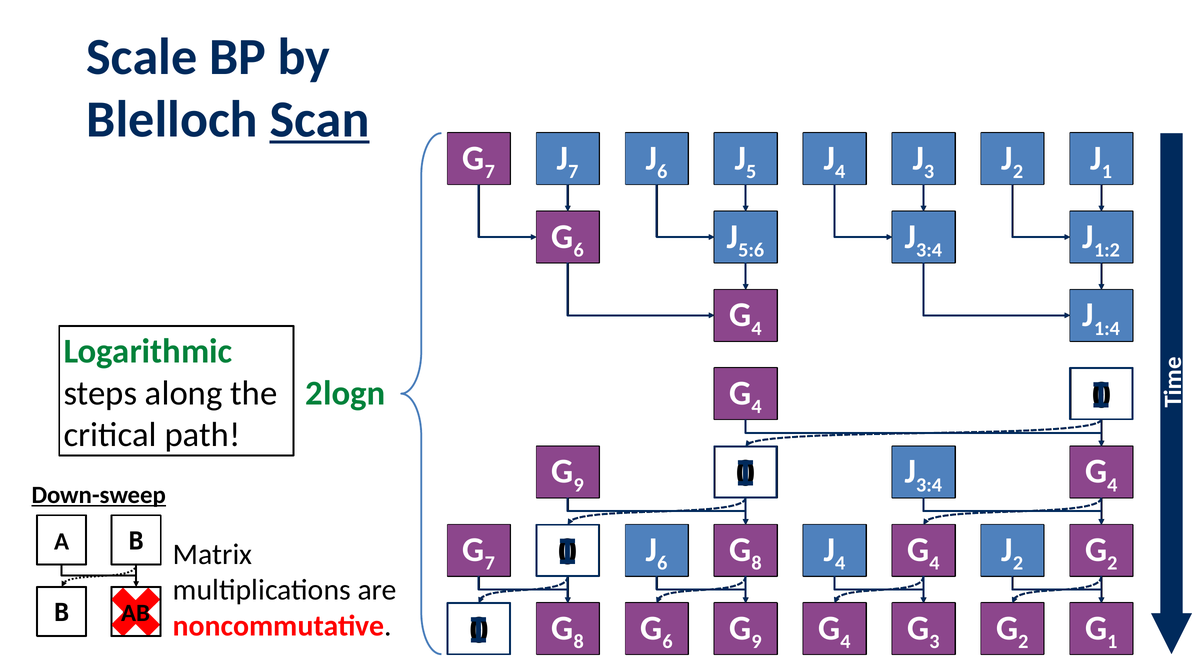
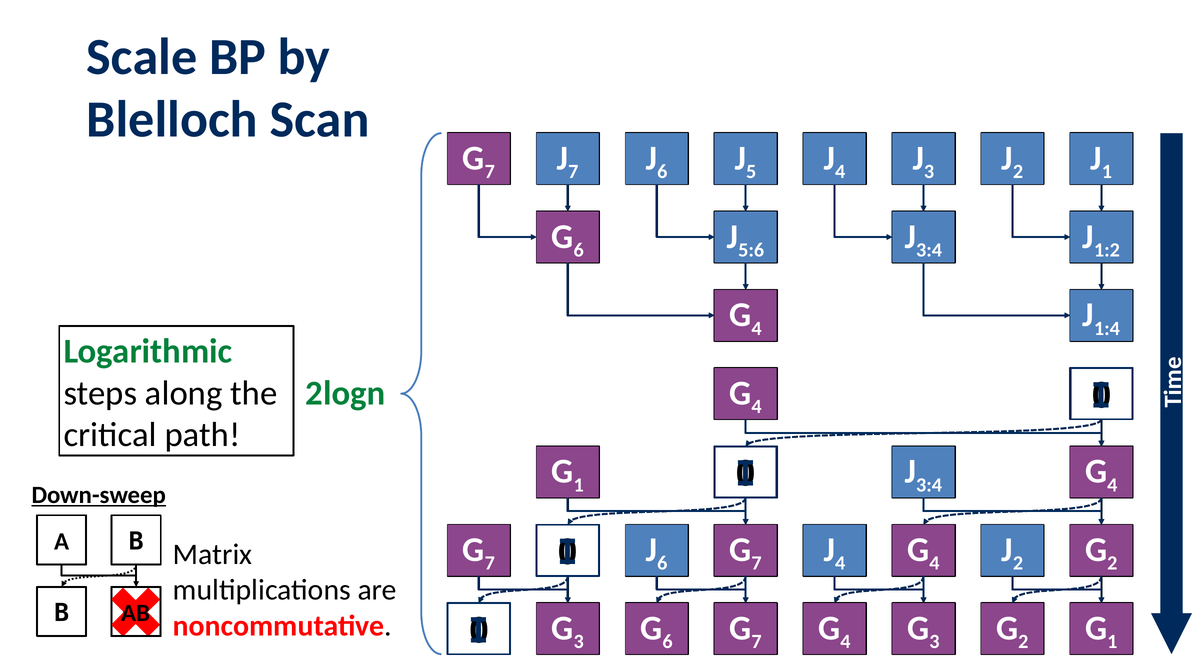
Scan underline: present -> none (320, 120)
9: 9 -> 1 (579, 485)
8: 8 -> 7 (757, 564)
8: 8 -> 3 (579, 642)
9: 9 -> 7 (757, 642)
